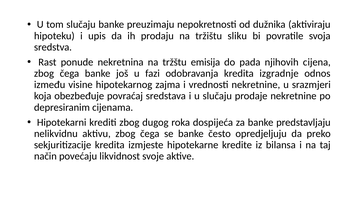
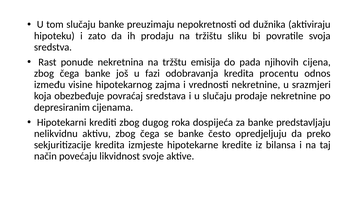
upis: upis -> zato (97, 36)
izgradnje: izgradnje -> procentu (279, 73)
